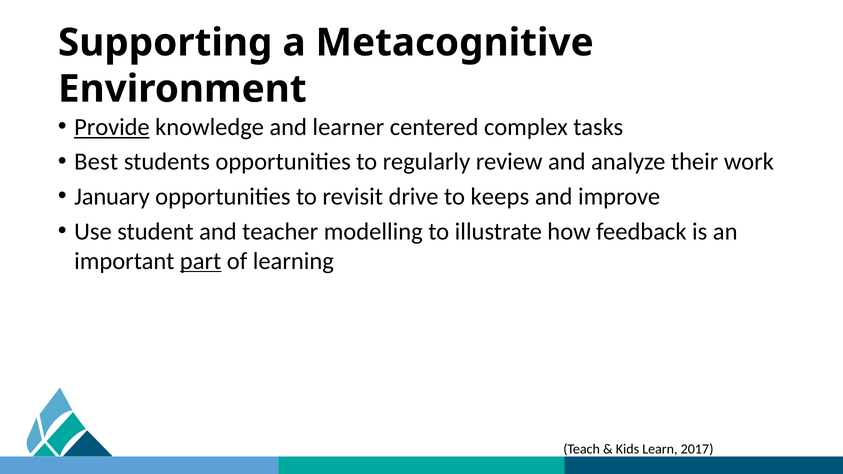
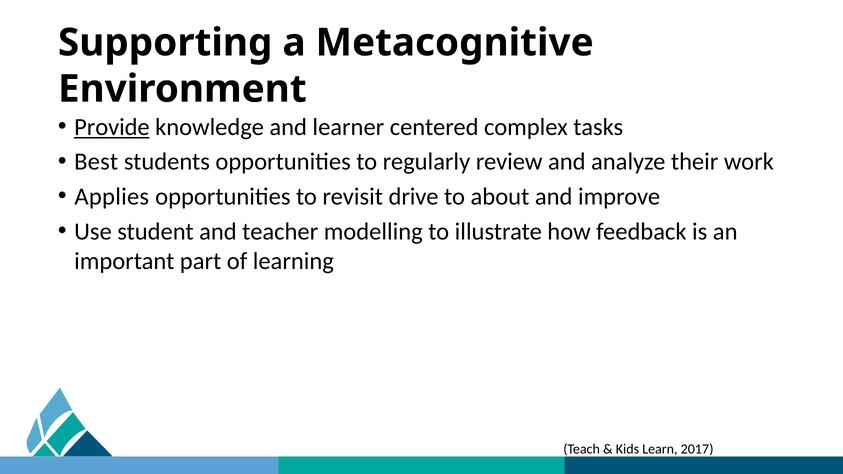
January: January -> Applies (112, 197)
keeps: keeps -> about (500, 197)
part underline: present -> none (201, 261)
